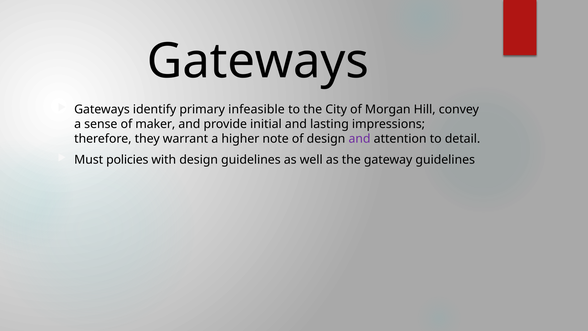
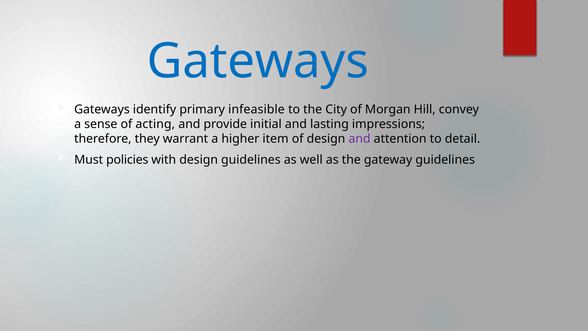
Gateways colour: black -> blue (258, 61)
maker: maker -> acting (155, 124)
note: note -> item (276, 139)
